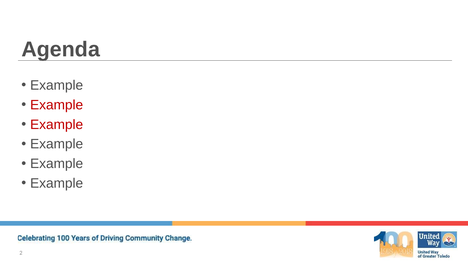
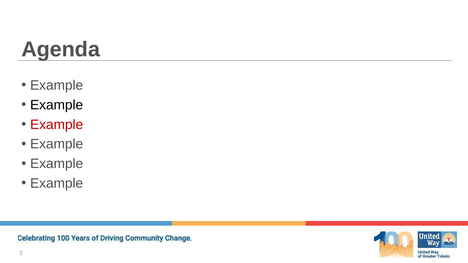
Example colour: red -> black (57, 105)
